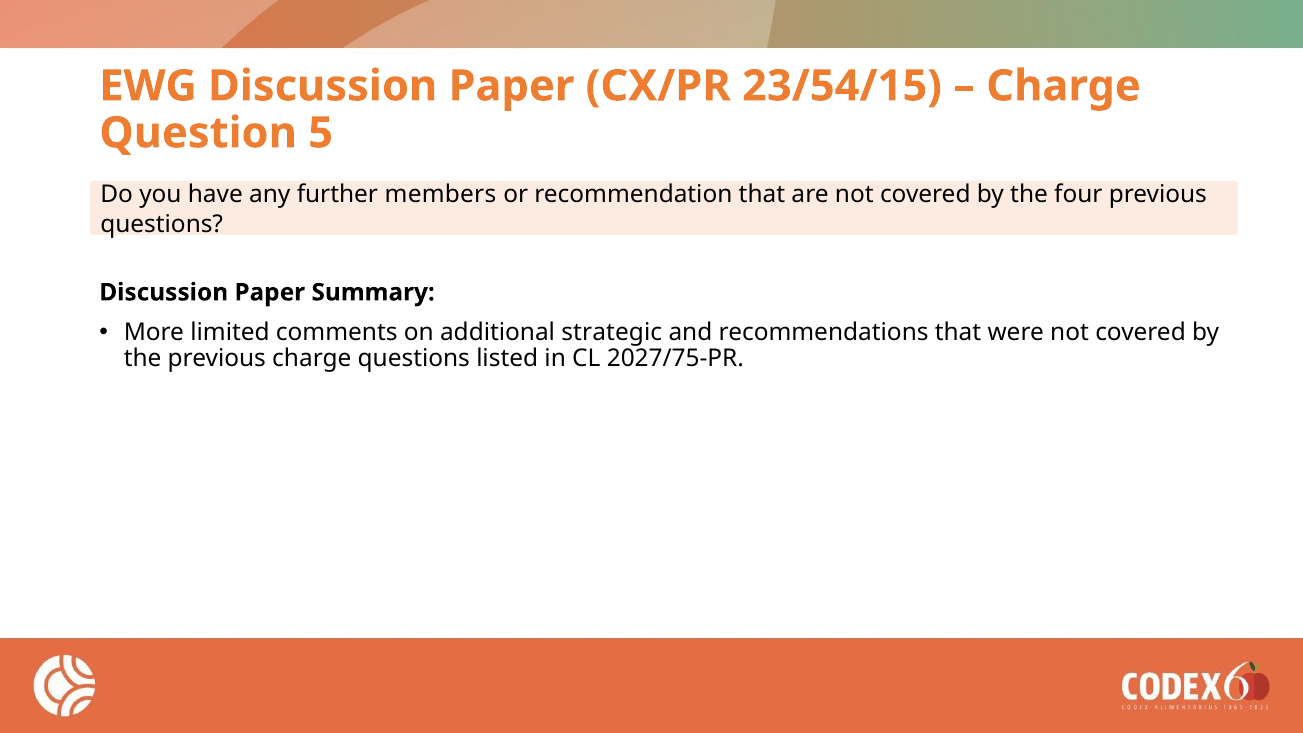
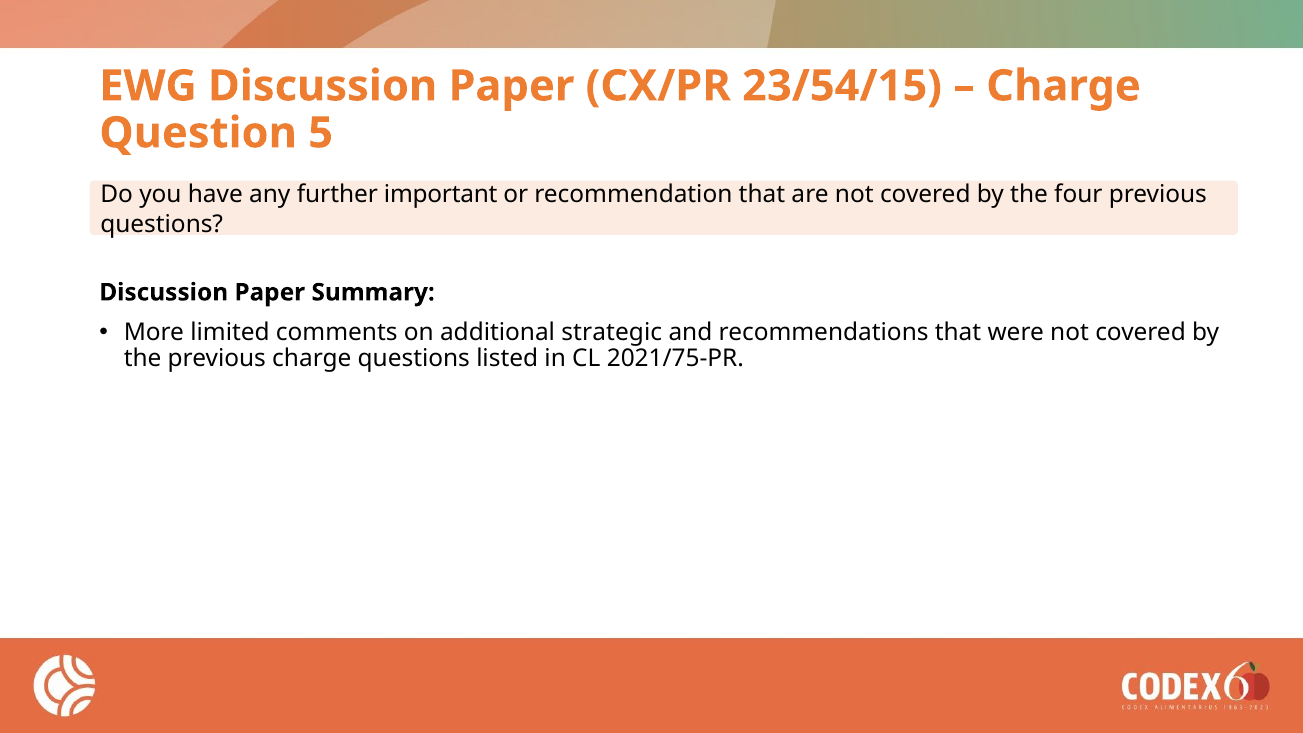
members: members -> important (441, 195)
2027/75-PR: 2027/75-PR -> 2021/75-PR (675, 359)
